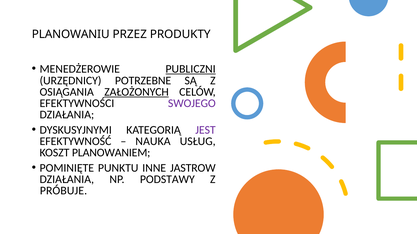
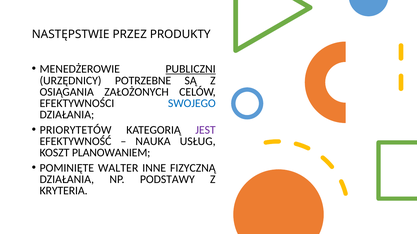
PLANOWANIU: PLANOWANIU -> NASTĘPSTWIE (71, 34)
ZAŁOŻONYCH underline: present -> none (137, 92)
SWOJEGO colour: purple -> blue (192, 103)
DYSKUSYJNYMI: DYSKUSYJNYMI -> PRIORYTETÓW (76, 130)
PUNKTU: PUNKTU -> WALTER (118, 168)
JASTROW: JASTROW -> FIZYCZNĄ (193, 168)
PRÓBUJE: PRÓBUJE -> KRYTERIA (64, 191)
